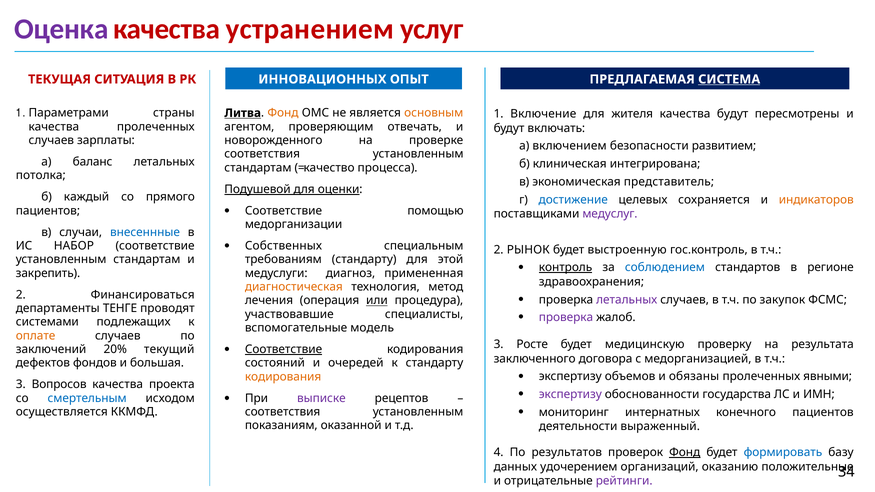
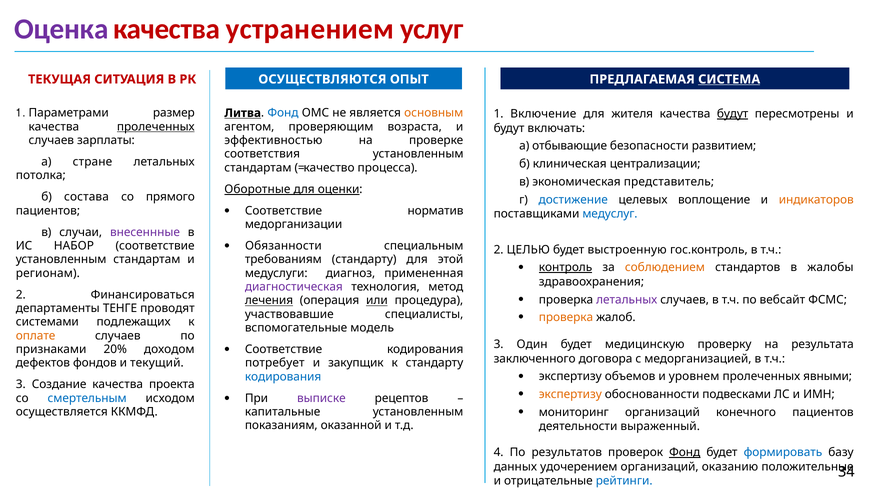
ИННОВАЦИОННЫХ: ИННОВАЦИОННЫХ -> ОСУЩЕСТВЛЯЮТСЯ (322, 79)
страны: страны -> размер (174, 113)
Фонд colour: orange -> blue (283, 113)
будут underline: none -> present (733, 114)
пролеченных underline: none -> present (156, 127)
отвечать: отвечать -> возраста (415, 127)
новорожденного: новорожденного -> эффективностью (273, 140)
включением: включением -> отбывающие (570, 146)
баланс: баланс -> стране (92, 162)
интегрирована: интегрирована -> централизации (655, 164)
Подушевой: Подушевой -> Оборотные (257, 189)
каждый: каждый -> состава (86, 197)
сохраняется: сохраняется -> воплощение (714, 200)
помощью: помощью -> норматив (436, 211)
медуслуг colour: purple -> blue (610, 214)
внесеннные colour: blue -> purple (145, 232)
Собственных: Собственных -> Обязанности (283, 246)
РЫНОК: РЫНОК -> ЦЕЛЬЮ (528, 250)
соблюдением colour: blue -> orange (665, 268)
регионе: регионе -> жалобы (830, 268)
закрепить: закрепить -> регионам (48, 273)
диагностическая colour: orange -> purple (294, 287)
закупок: закупок -> вебсайт (782, 300)
лечения underline: none -> present (269, 301)
проверка colour: purple -> orange (566, 318)
Росте: Росте -> Один (532, 345)
Соответствие underline: present -> none (284, 349)
заключений: заключений -> признаками (51, 349)
текущий: текущий -> доходом (169, 349)
большая: большая -> текущий (157, 363)
состояний: состояний -> потребует (275, 363)
очередей: очередей -> закупщик (356, 363)
обязаны: обязаны -> уровнем (694, 377)
кодирования colour: orange -> blue (283, 377)
Вопросов: Вопросов -> Создание (59, 385)
экспертизу colour: purple -> orange (570, 395)
государства: государства -> подвесками (737, 395)
мониторинг интернатных: интернатных -> организаций (662, 412)
соответствия: соответствия -> капитальные (283, 412)
рейтинги colour: purple -> blue (624, 481)
